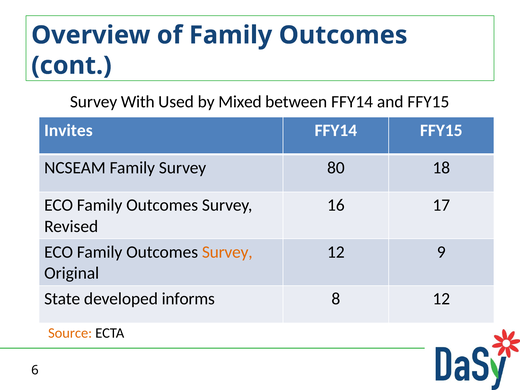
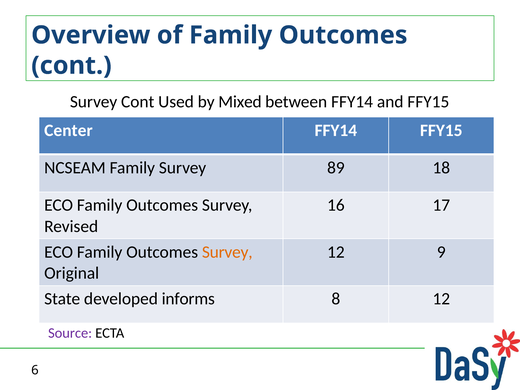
Survey With: With -> Cont (138, 102)
Invites: Invites -> Center (68, 130)
80: 80 -> 89 (336, 168)
Source colour: orange -> purple (70, 333)
